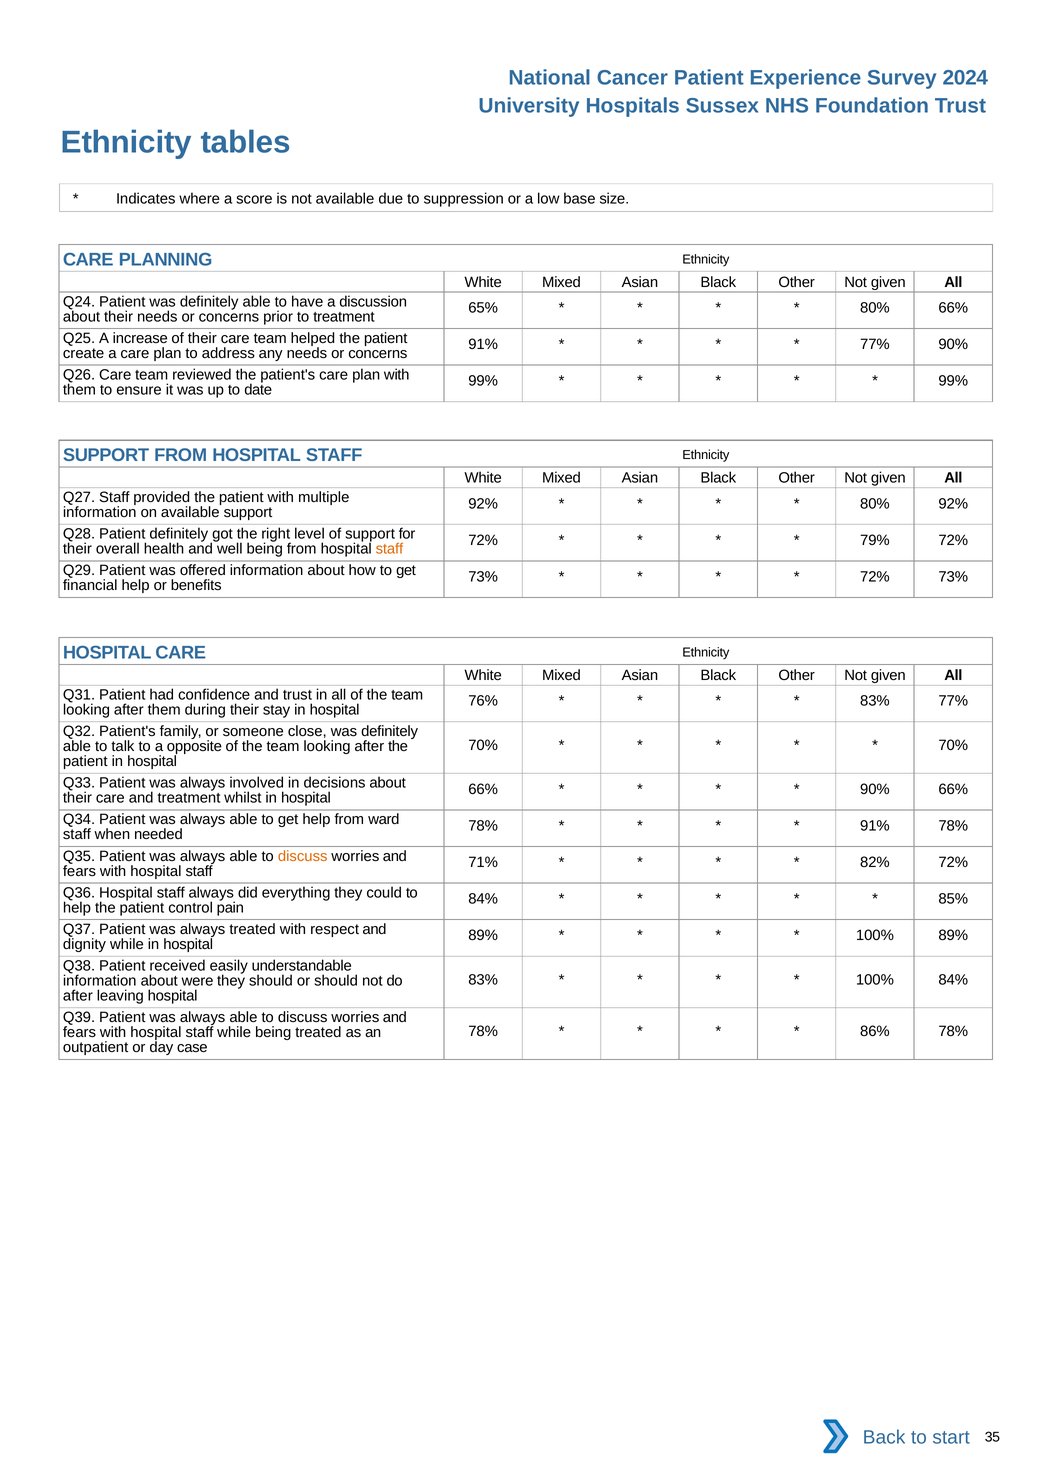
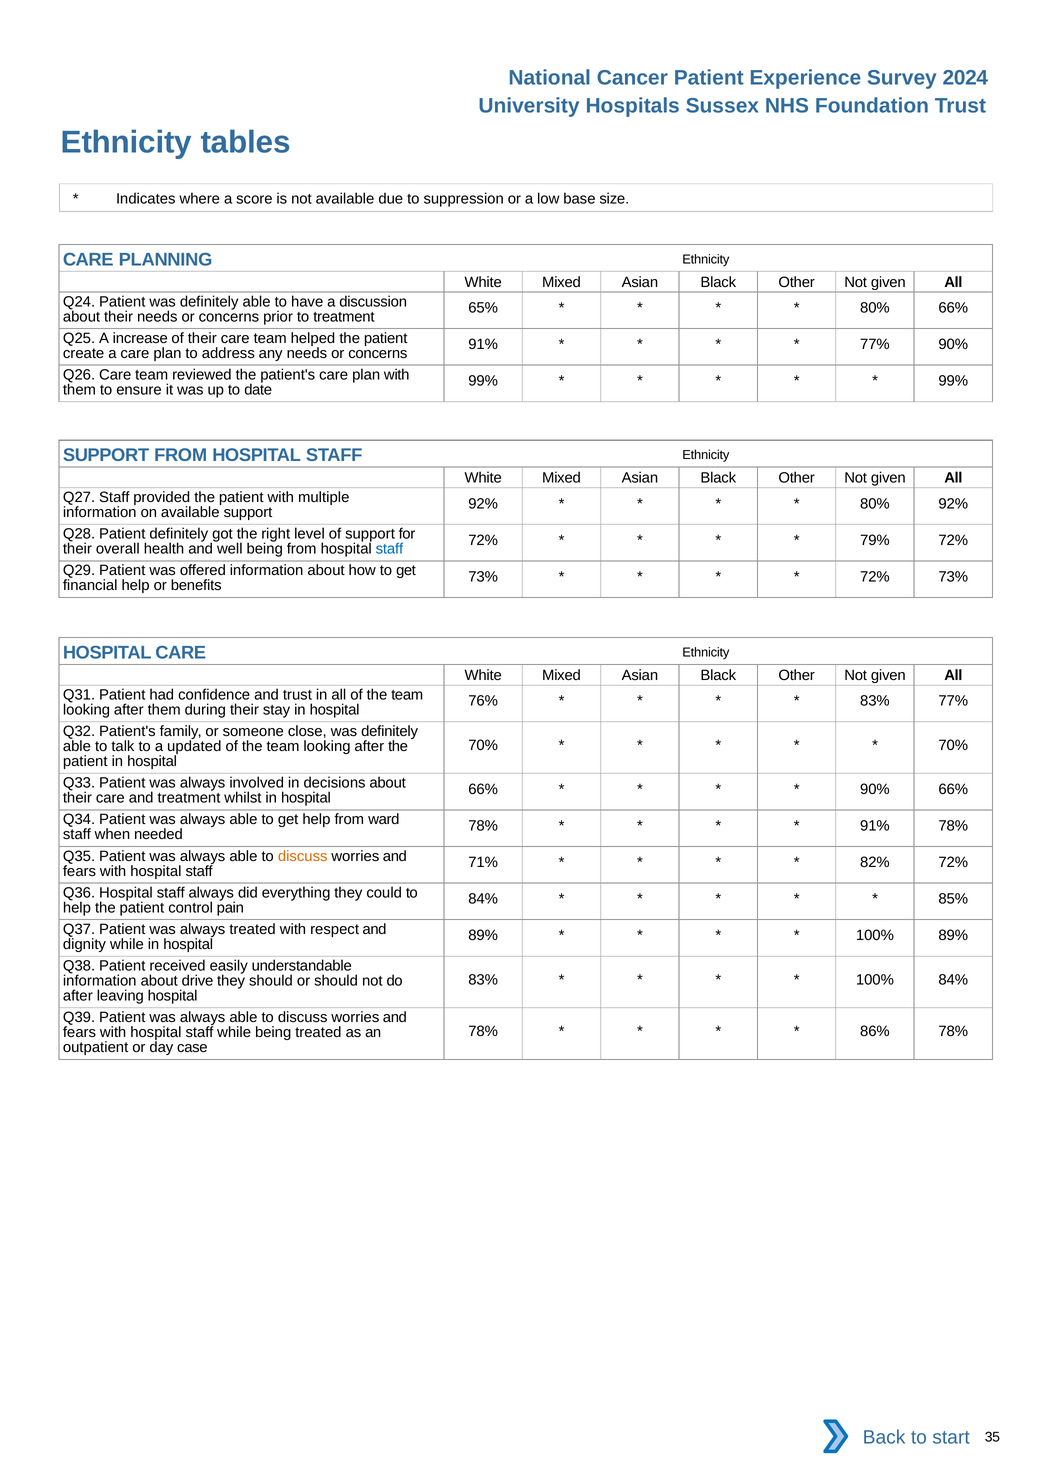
staff colour: orange -> blue (389, 549)
opposite: opposite -> updated (194, 746)
were: were -> drive (198, 980)
